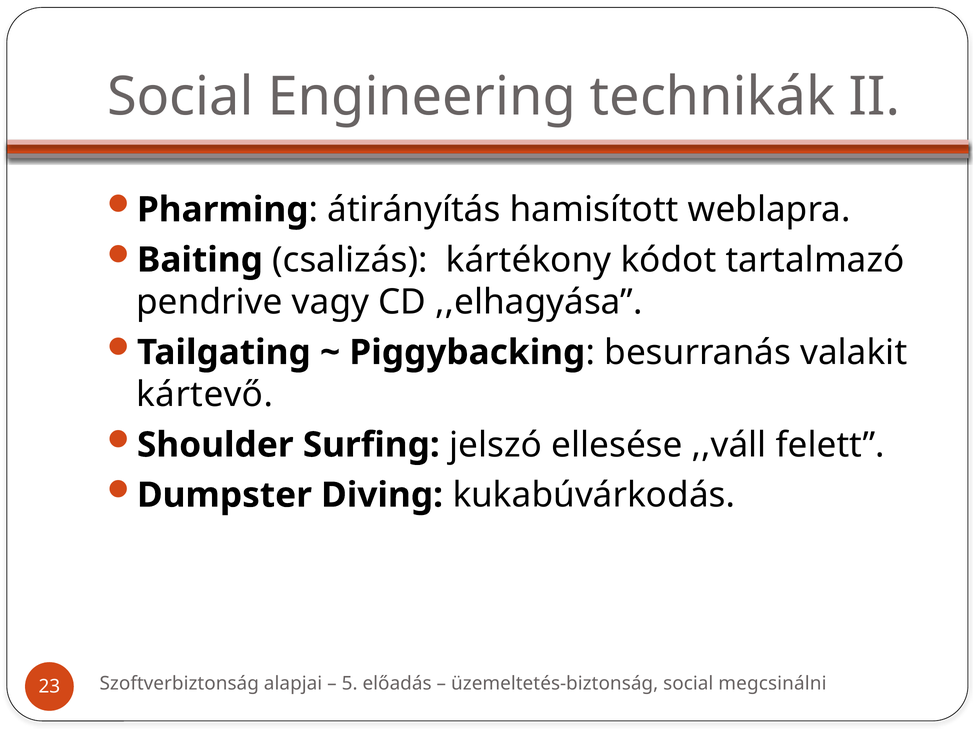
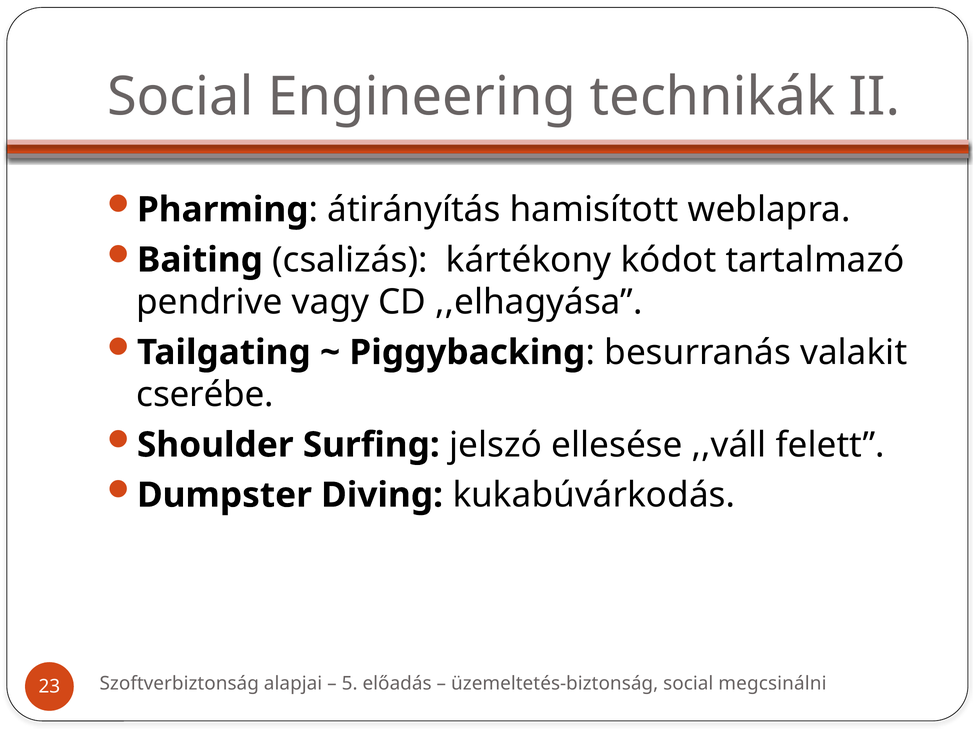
kártevő: kártevő -> cserébe (205, 395)
